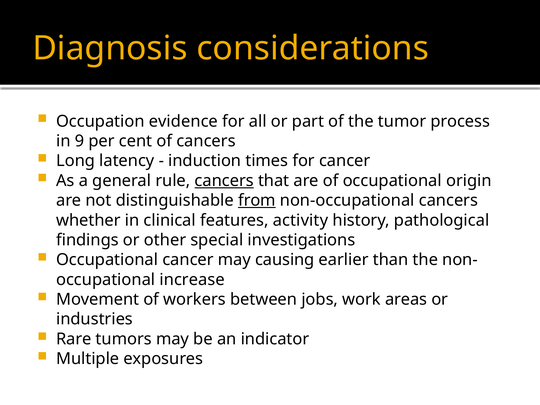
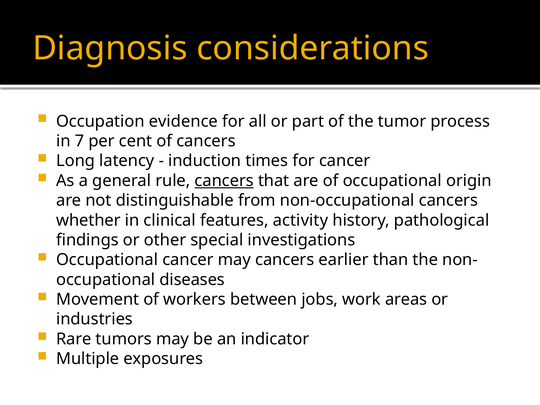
9: 9 -> 7 (79, 141)
from underline: present -> none (257, 200)
may causing: causing -> cancers (285, 260)
increase: increase -> diseases (192, 280)
